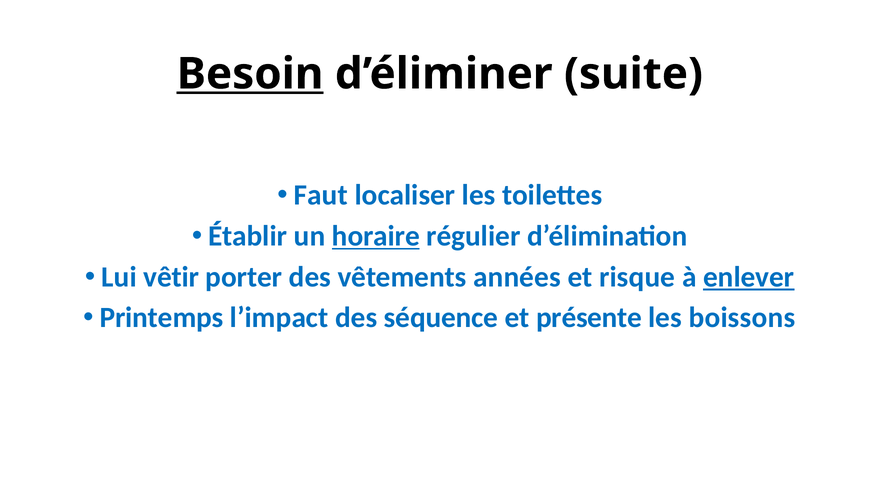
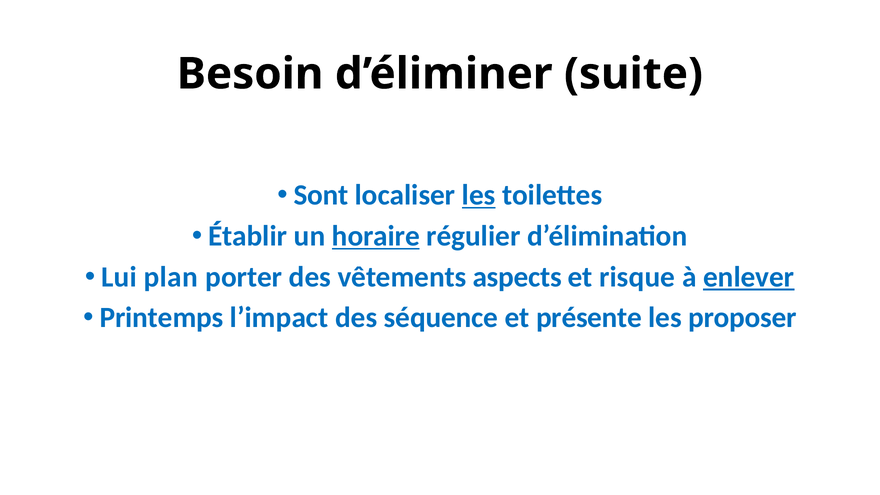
Besoin underline: present -> none (250, 74)
Faut: Faut -> Sont (321, 195)
les underline: none -> present (479, 195)
vêtir: vêtir -> plan (171, 277)
années: années -> aspects (517, 277)
boissons: boissons -> proposer (742, 318)
